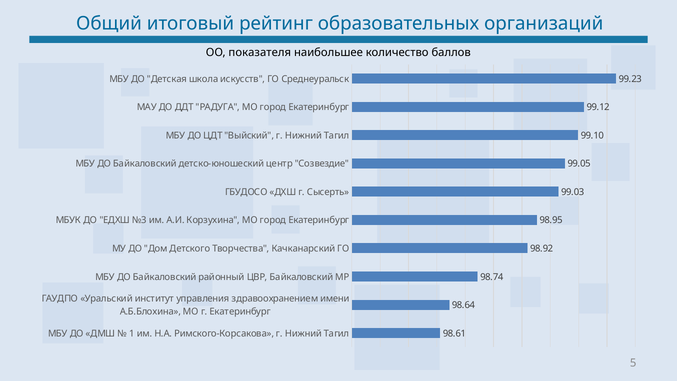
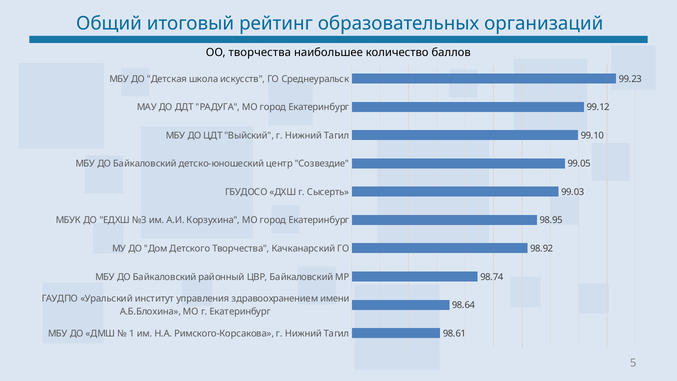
ОО показателя: показателя -> творчества (260, 53)
